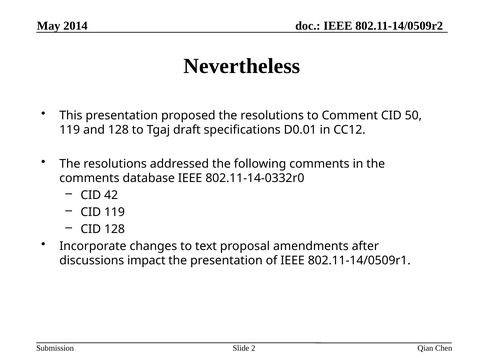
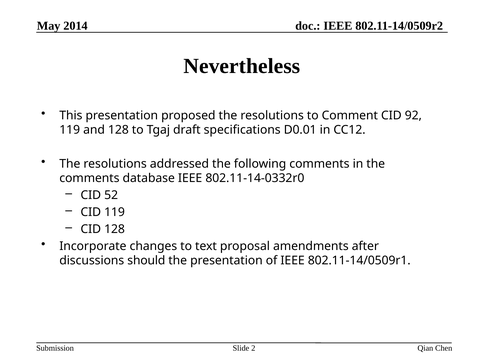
50: 50 -> 92 (413, 115)
42: 42 -> 52 (111, 195)
impact: impact -> should (146, 261)
